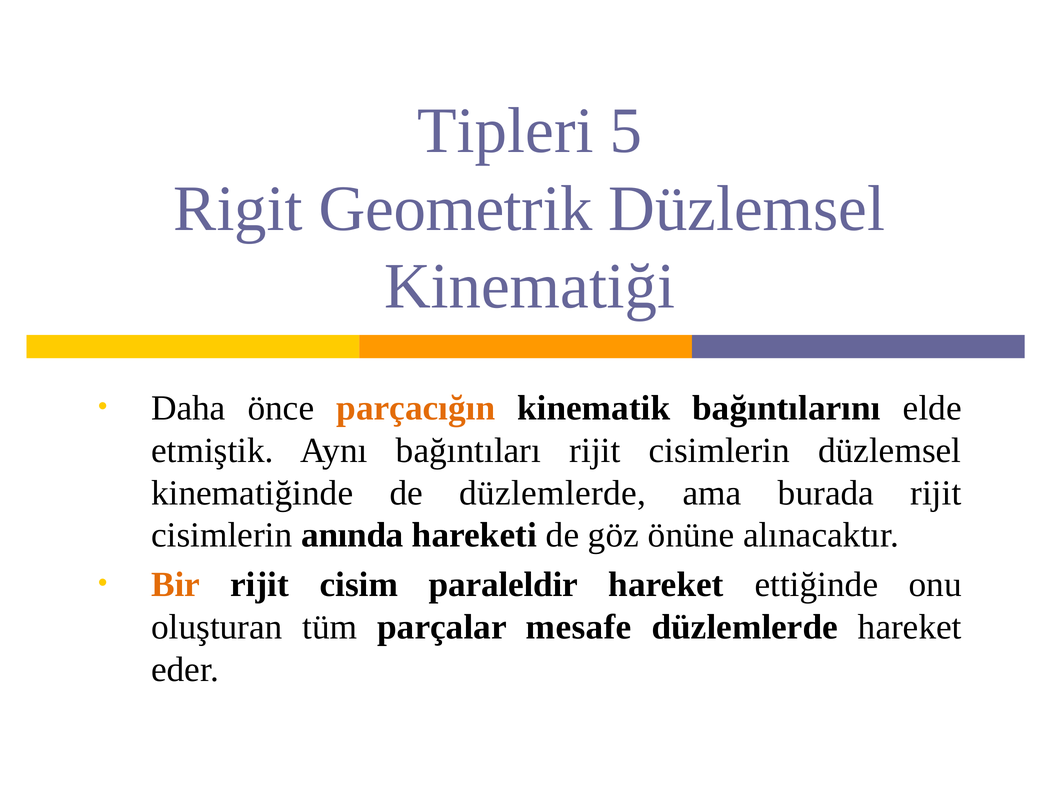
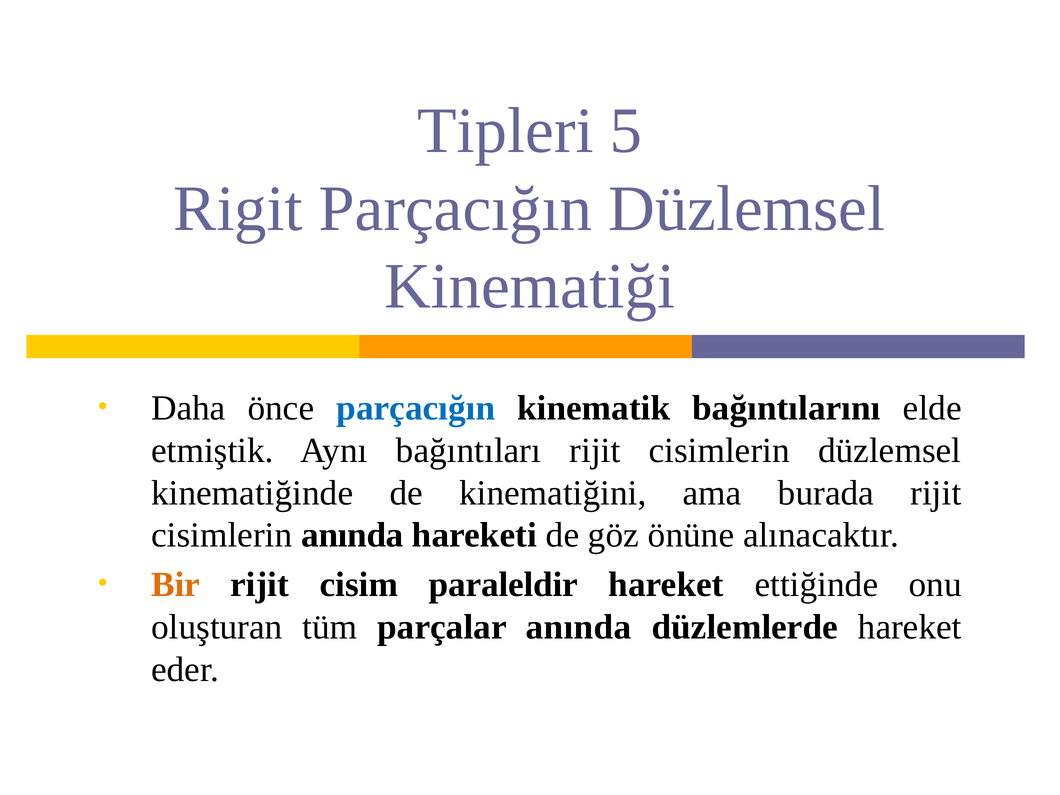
Rigit Geometrik: Geometrik -> Parçacığın (456, 209)
parçacığın colour: orange -> blue (416, 408)
de düzlemlerde: düzlemlerde -> kinematiğini (553, 493)
parçalar mesafe: mesafe -> anında (579, 627)
